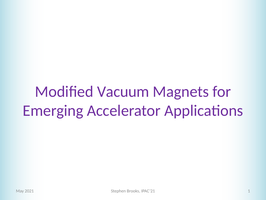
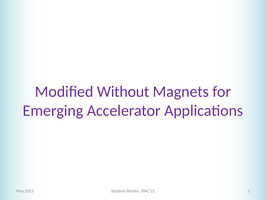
Vacuum: Vacuum -> Without (123, 91)
